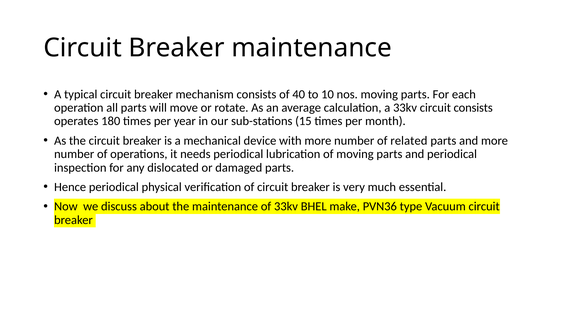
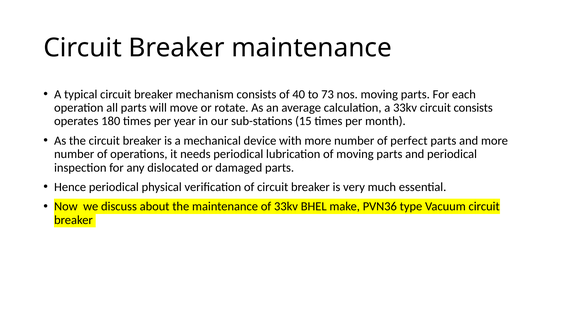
10: 10 -> 73 (328, 94)
related: related -> perfect (409, 140)
